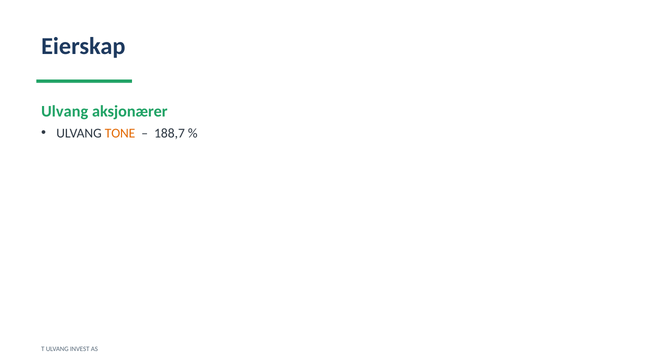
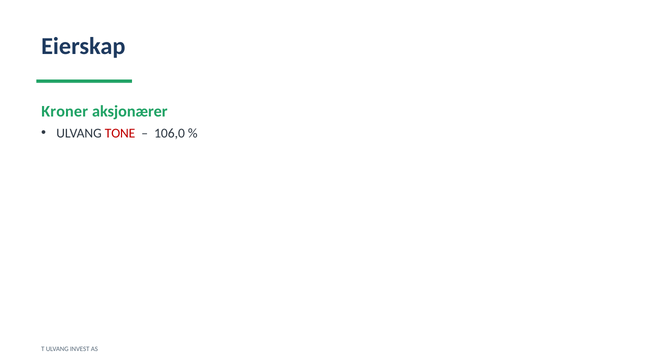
Ulvang: Ulvang -> Kroner (65, 111)
TONE colour: orange -> red (120, 133)
188,7: 188,7 -> 106,0 (170, 133)
